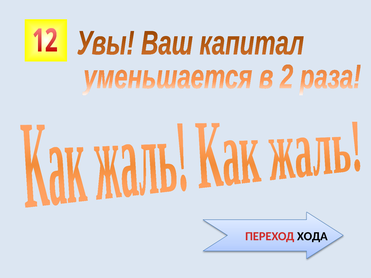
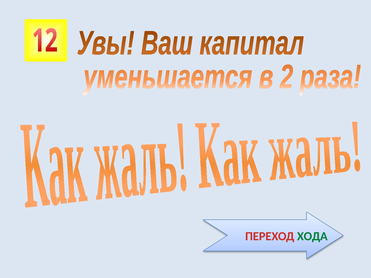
ХОДА colour: black -> green (312, 236)
